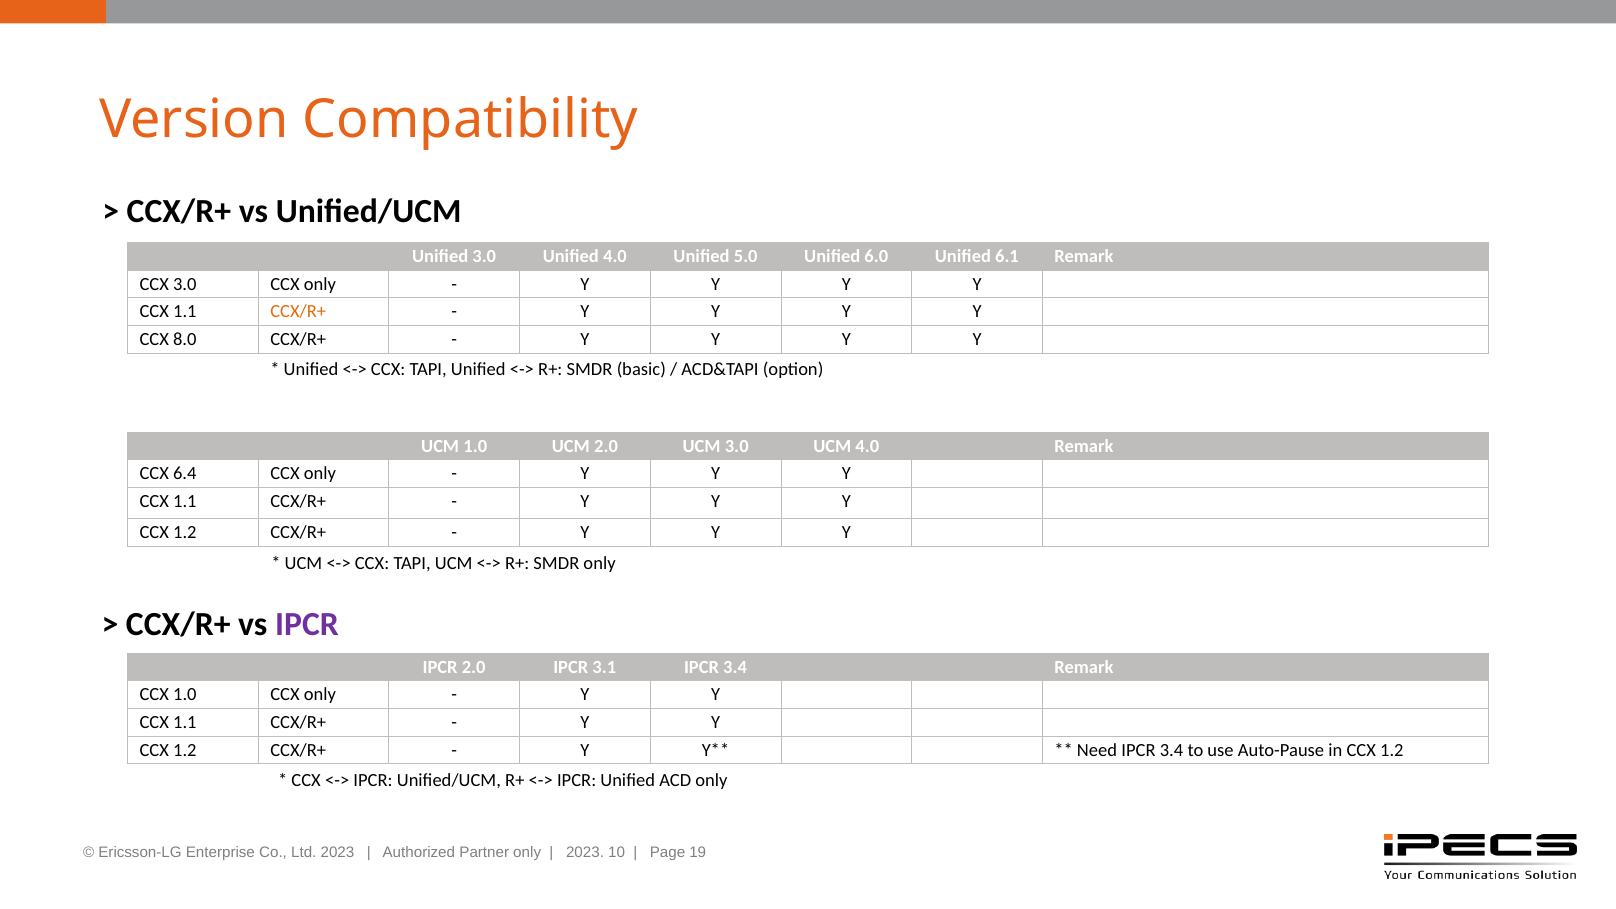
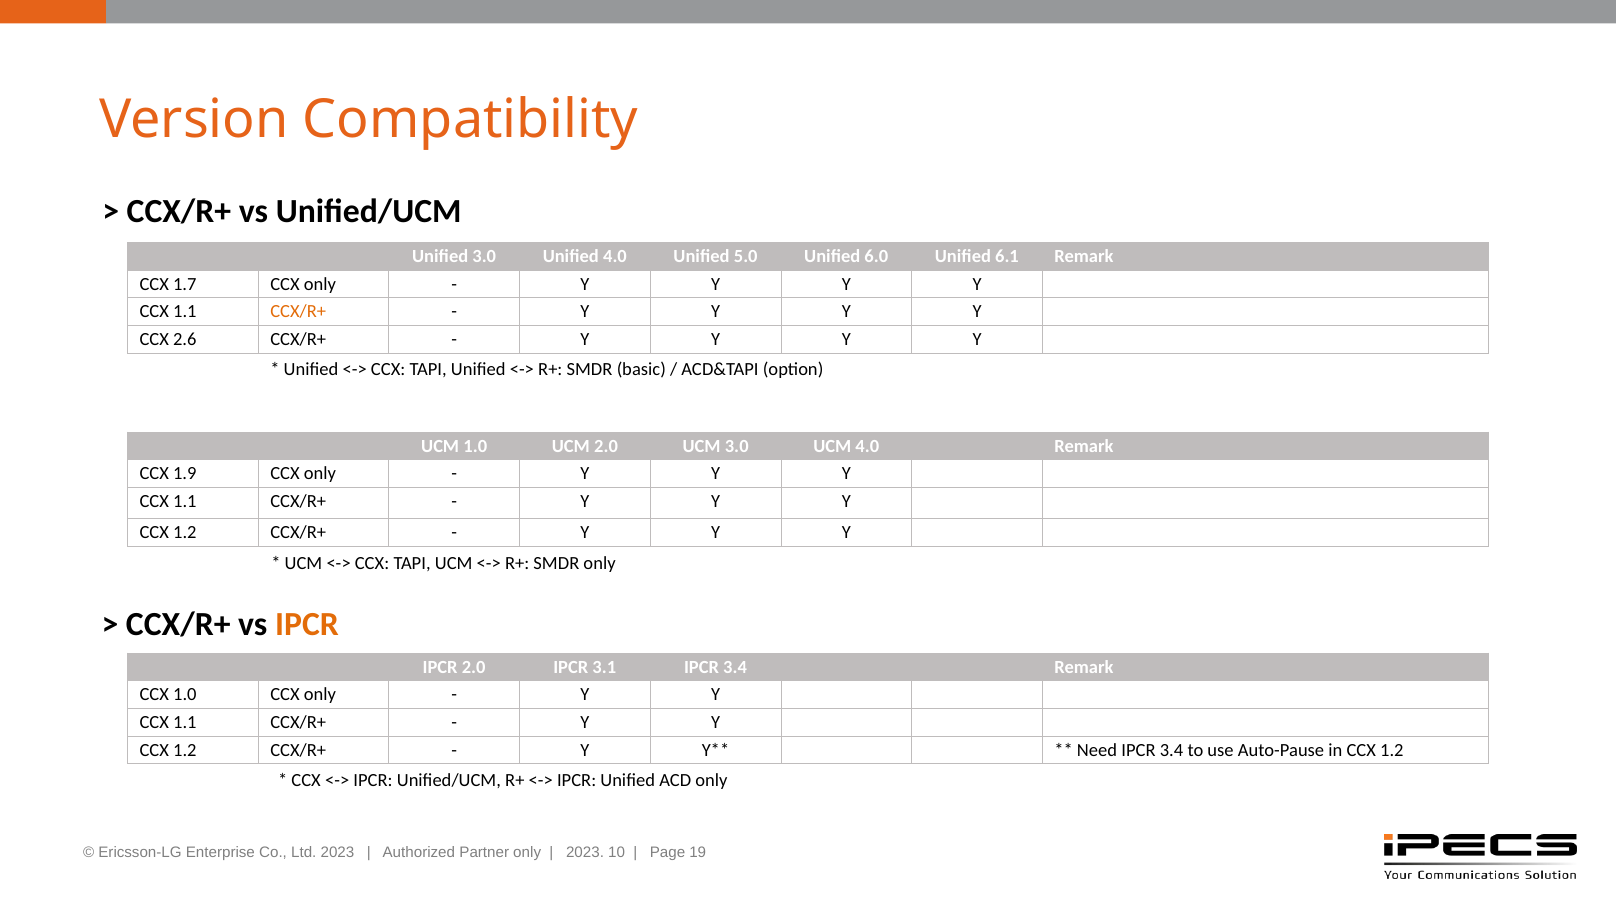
CCX 3.0: 3.0 -> 1.7 (185, 284)
8.0: 8.0 -> 2.6 (185, 339)
6.4: 6.4 -> 1.9 (185, 474)
IPCR colour: purple -> orange (307, 624)
